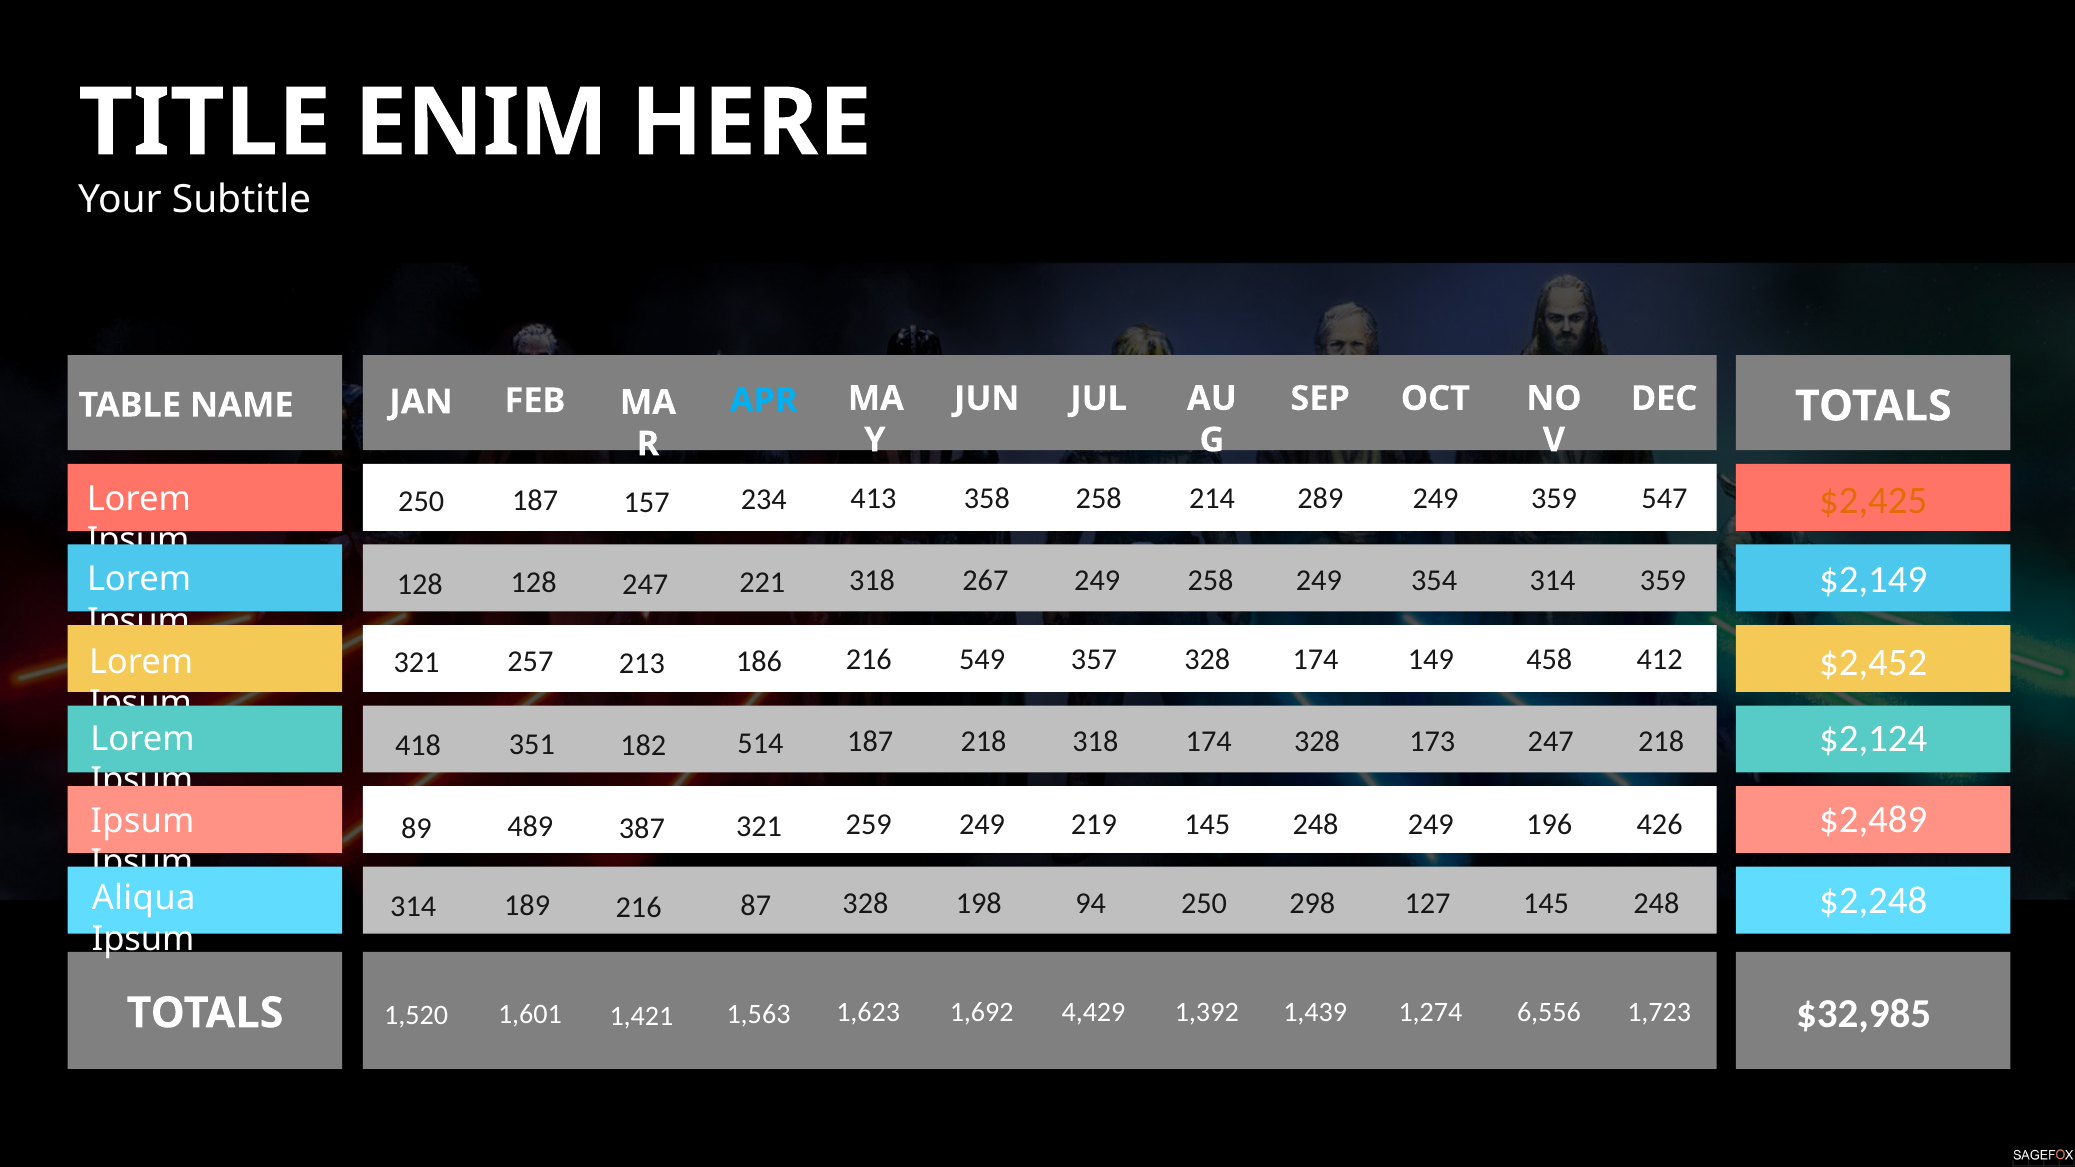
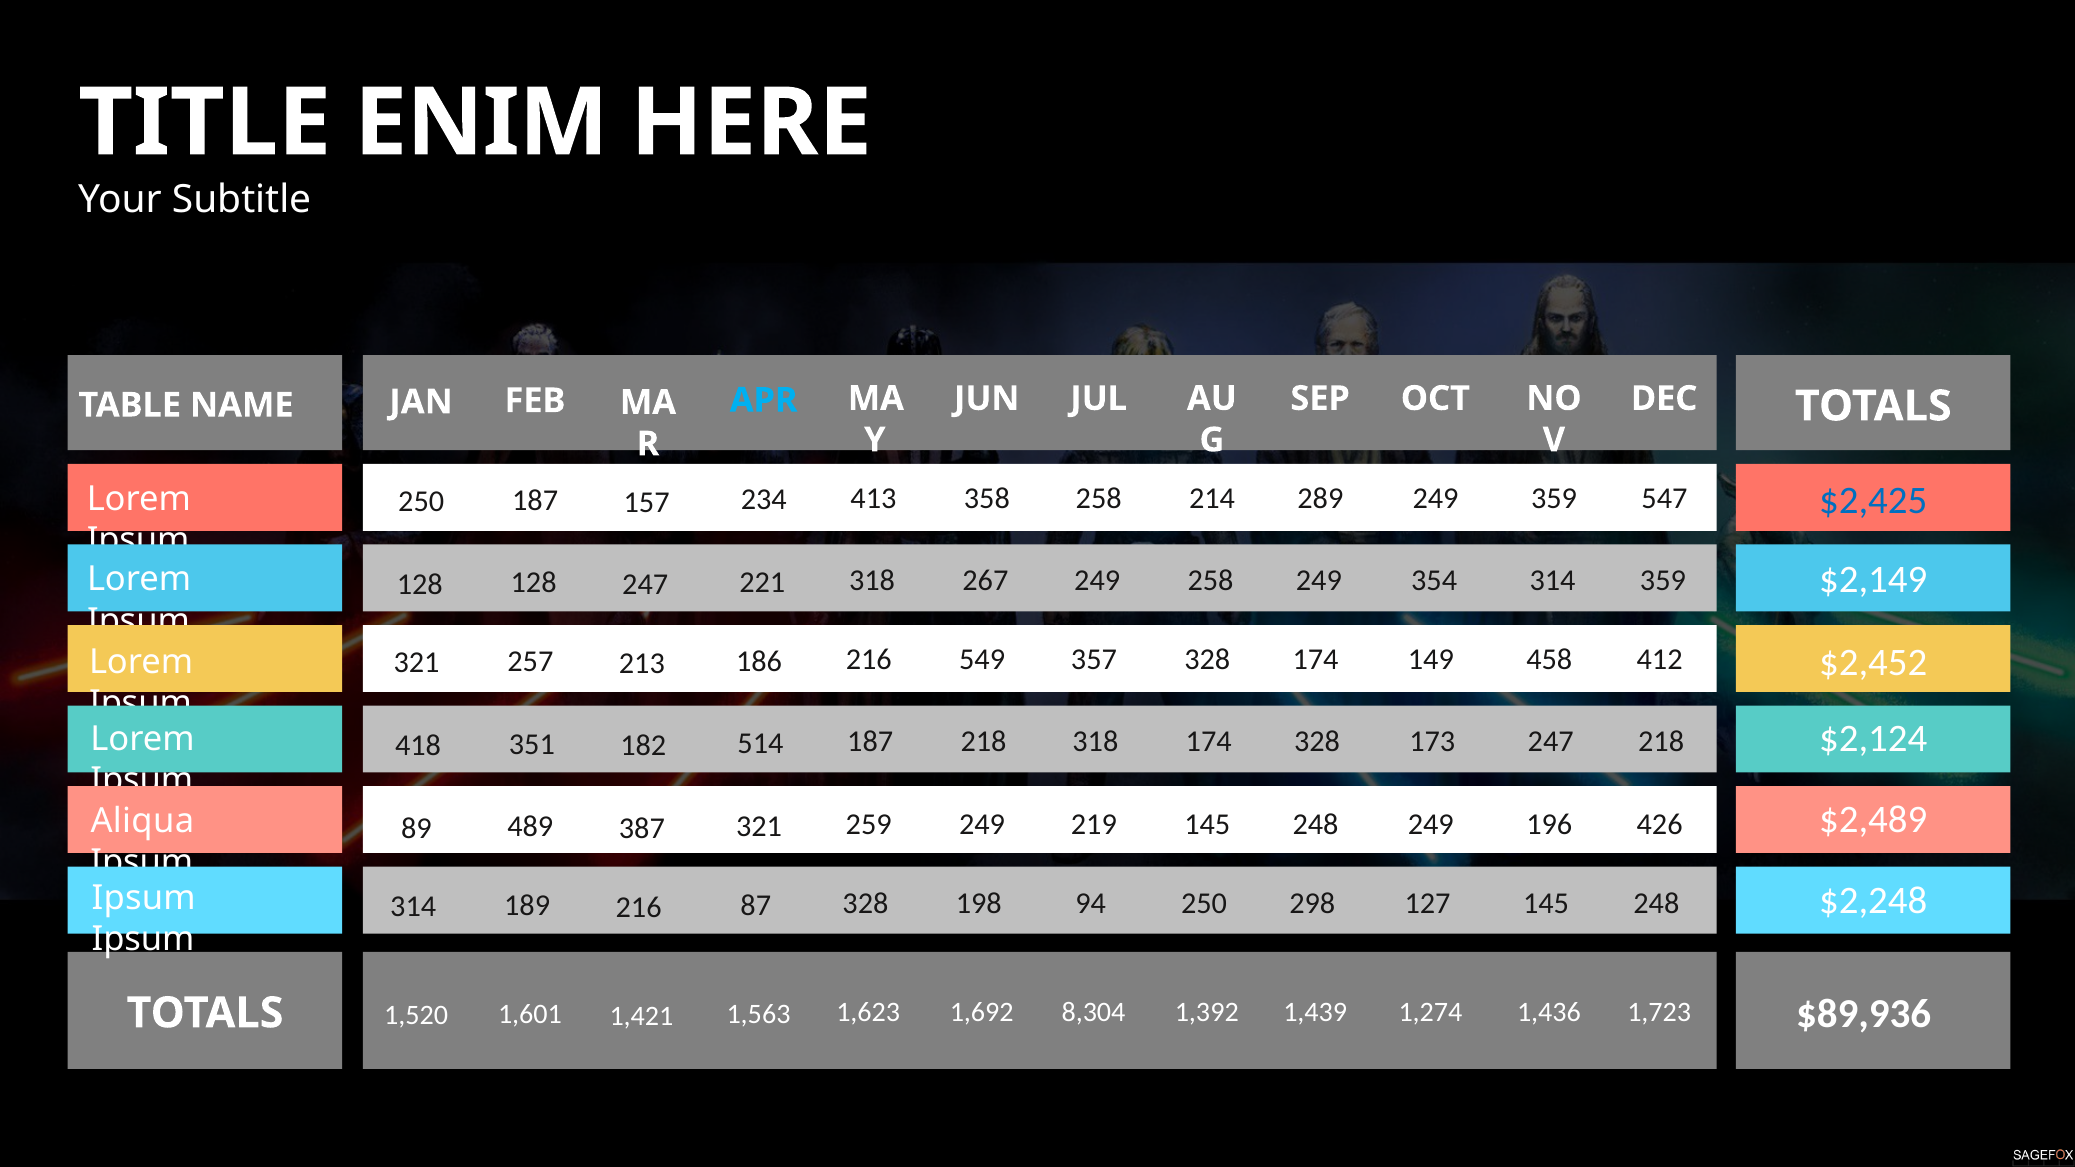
$2,425 colour: orange -> blue (1873, 501)
Ipsum: Ipsum -> Aliqua (142, 821)
Aliqua: Aliqua -> Ipsum (144, 898)
$32,985: $32,985 -> $89,936 (1864, 1014)
4,429: 4,429 -> 8,304 (1094, 1012)
6,556: 6,556 -> 1,436 (1549, 1012)
